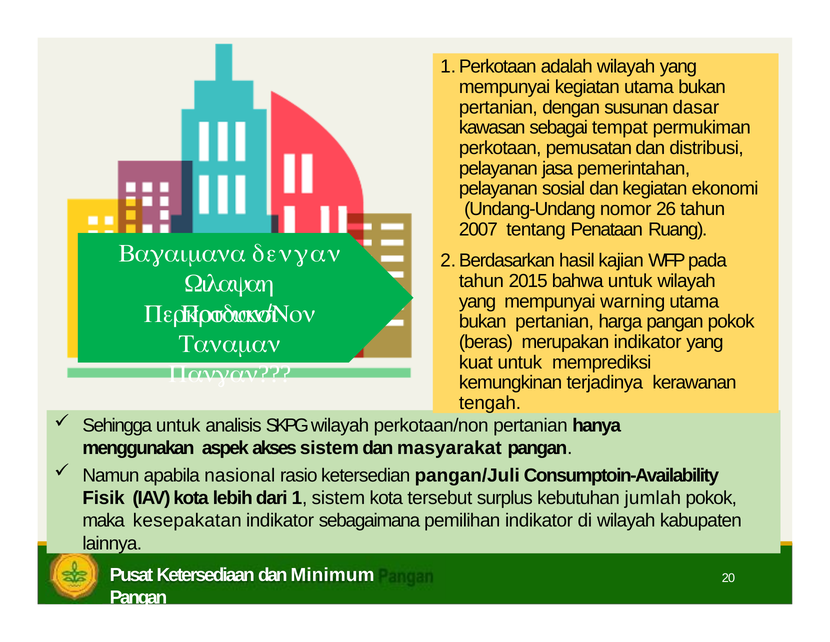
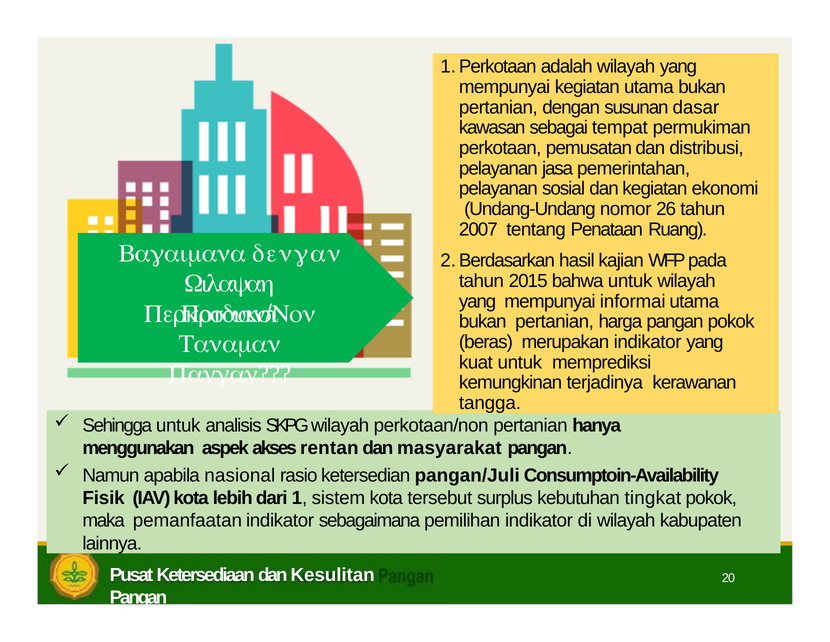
warning: warning -> informai (633, 301)
tengah: tengah -> tangga (490, 403)
akses sistem: sistem -> rentan (329, 448)
jumlah: jumlah -> tingkat (653, 497)
kesepakatan: kesepakatan -> pemanfaatan (187, 520)
Minimum: Minimum -> Kesulitan (333, 574)
